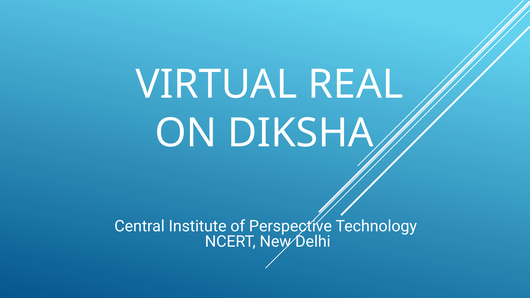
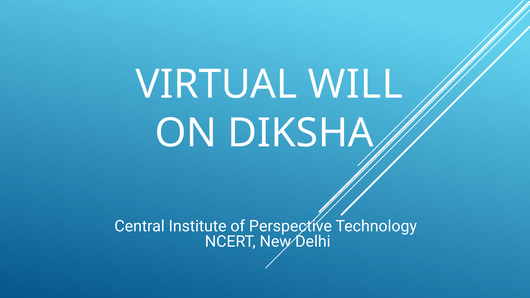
REAL: REAL -> WILL (355, 85)
